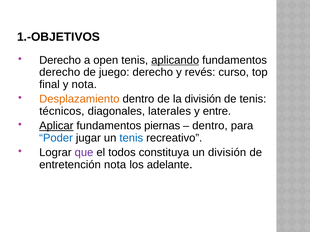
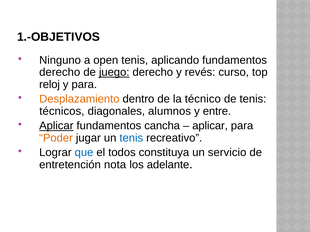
Derecho: Derecho -> Ninguno (60, 60)
aplicando underline: present -> none (175, 60)
juego underline: none -> present (114, 72)
final: final -> reloj (50, 85)
y nota: nota -> para (84, 85)
la división: división -> técnico (203, 99)
laterales: laterales -> alumnos (170, 111)
piernas: piernas -> cancha (162, 126)
dentro: dentro -> aplicar (210, 126)
Poder colour: blue -> orange (56, 138)
que colour: purple -> blue (84, 153)
un división: división -> servicio (227, 153)
